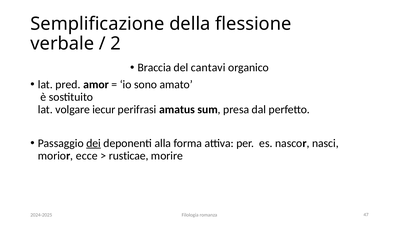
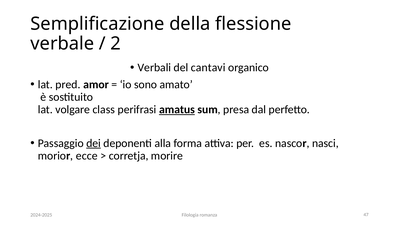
Braccia: Braccia -> Verbali (154, 67)
iecur: iecur -> class (104, 109)
amatus underline: none -> present (177, 109)
rusticae: rusticae -> corretja (129, 155)
